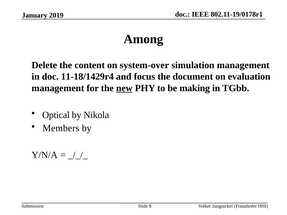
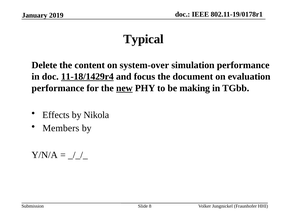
Among: Among -> Typical (144, 39)
simulation management: management -> performance (243, 65)
11-18/1429r4 underline: none -> present (87, 77)
management: management -> performance (58, 88)
Optical: Optical -> Effects (56, 115)
